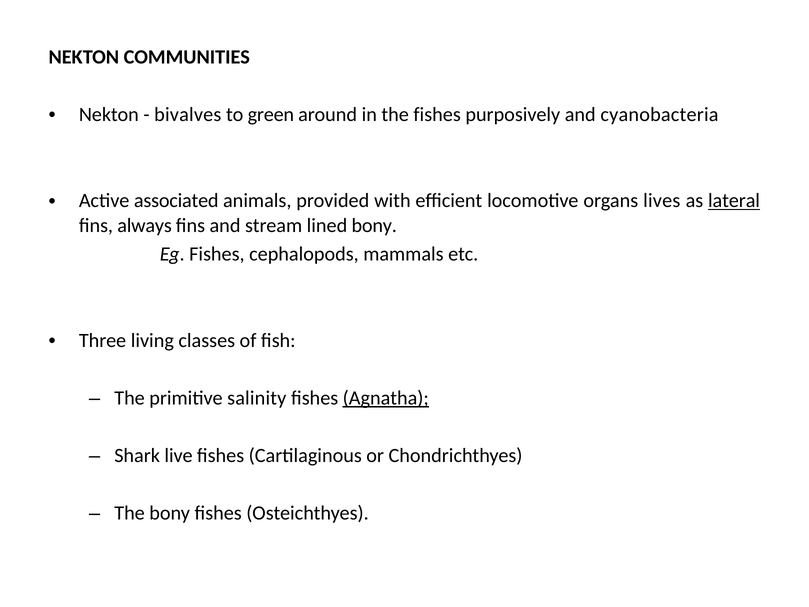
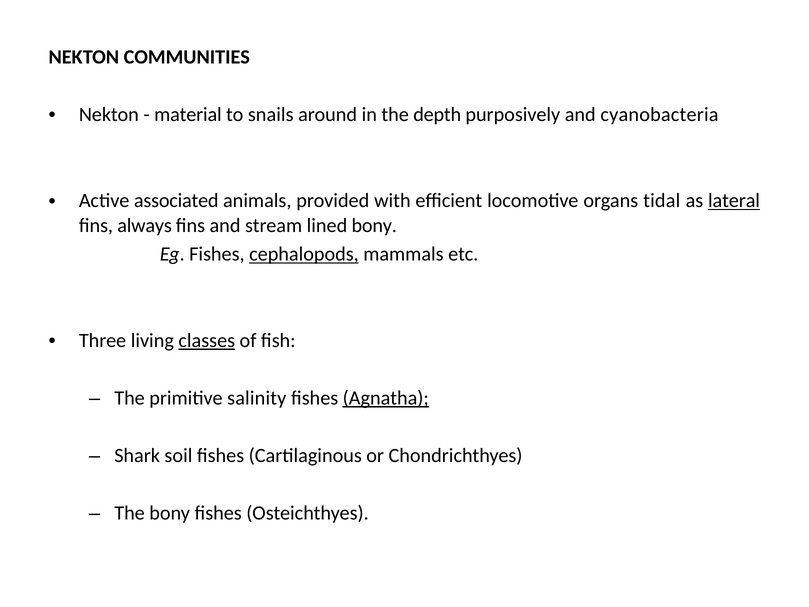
bivalves: bivalves -> material (188, 115)
green: green -> snails (271, 115)
the fishes: fishes -> depth (437, 115)
lives: lives -> tidal (662, 201)
cephalopods underline: none -> present (304, 254)
classes underline: none -> present (207, 340)
live: live -> soil (178, 455)
